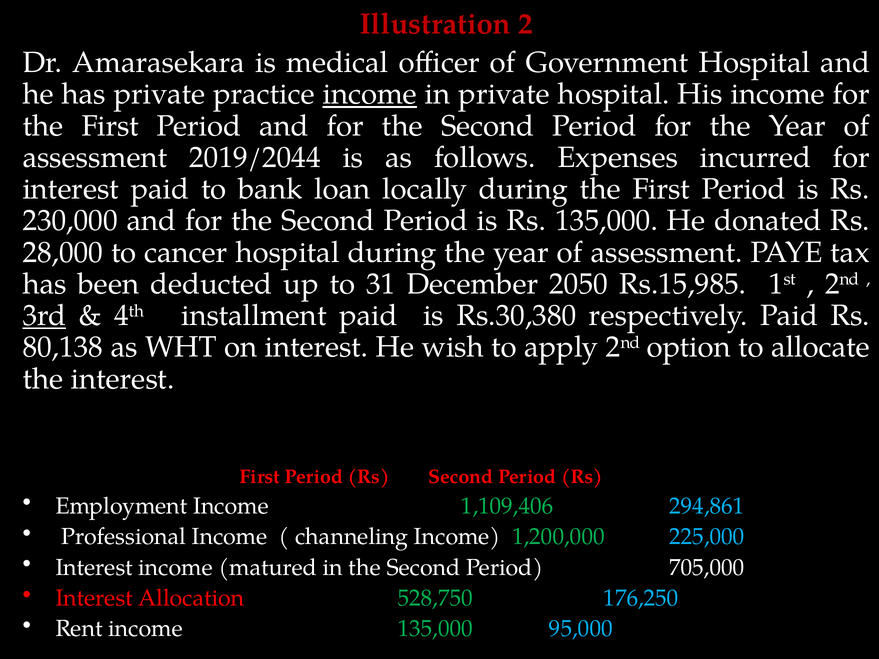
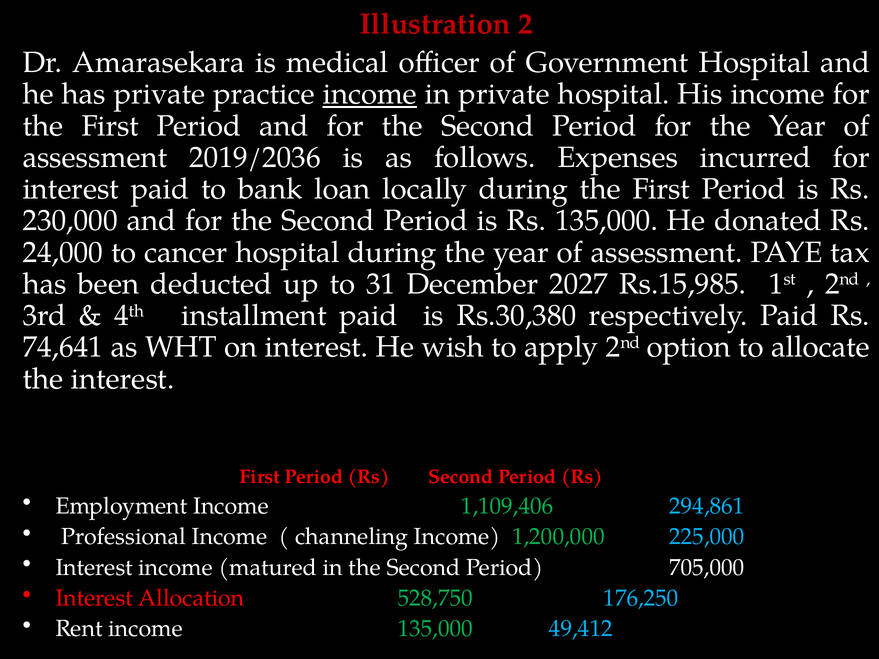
2019/2044: 2019/2044 -> 2019/2036 (255, 158)
28,000: 28,000 -> 24,000 (63, 252)
2050: 2050 -> 2027 (579, 284)
3rd underline: present -> none (44, 316)
80,138: 80,138 -> 74,641 (63, 347)
95,000: 95,000 -> 49,412 (581, 629)
